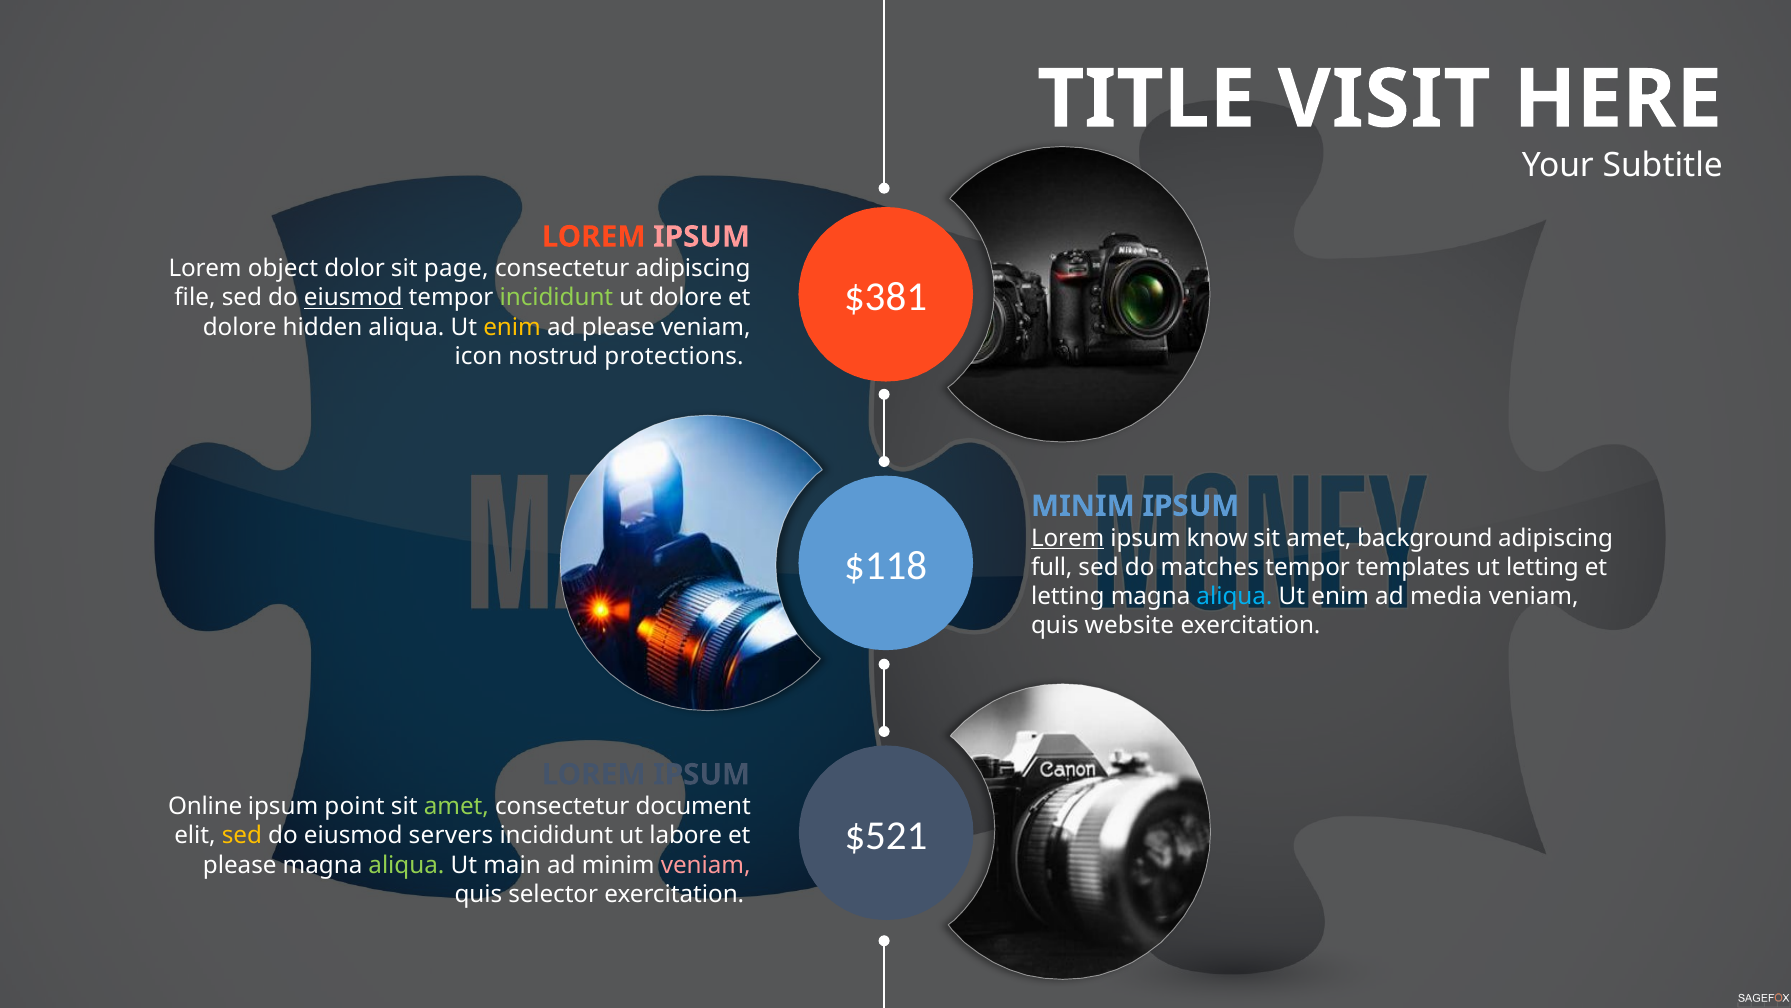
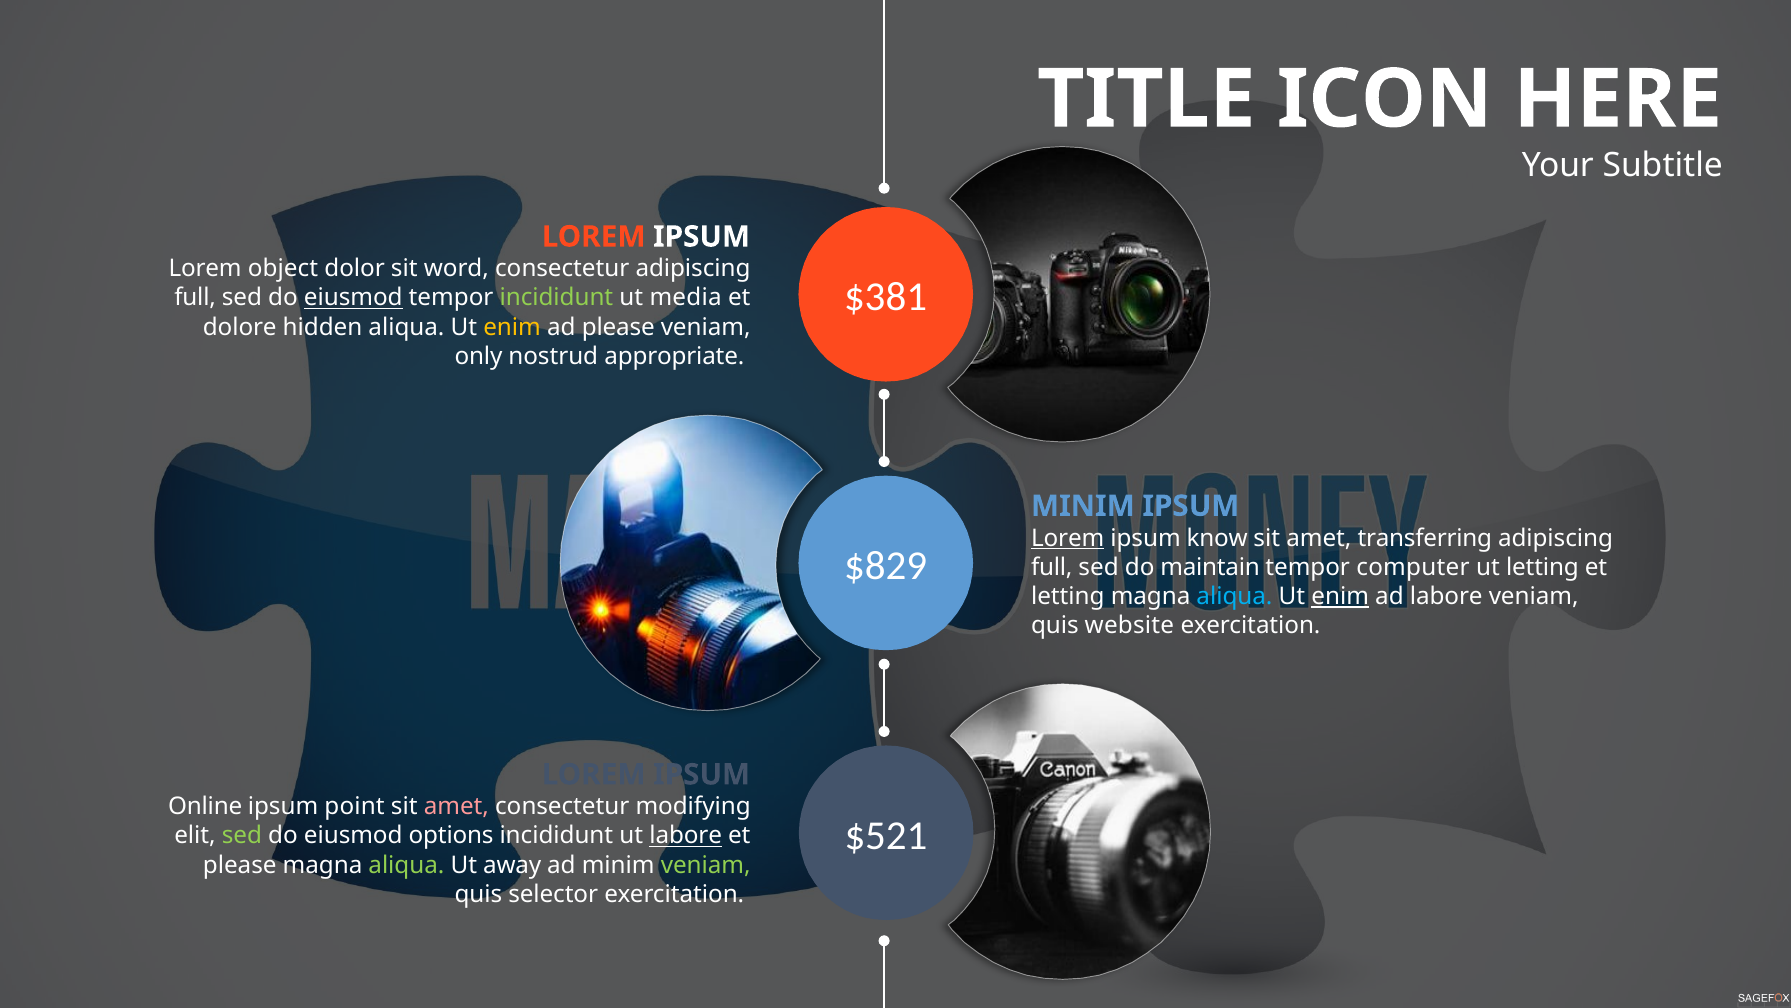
VISIT: VISIT -> ICON (1385, 99)
IPSUM colour: pink -> white (702, 237)
page: page -> word (456, 269)
file: file -> full (195, 298)
ut dolore: dolore -> media (686, 298)
icon: icon -> only (479, 356)
protections: protections -> appropriate (674, 356)
background: background -> transferring (1425, 538)
$118: $118 -> $829 (886, 565)
matches: matches -> maintain (1210, 567)
templates: templates -> computer (1413, 567)
enim underline: none -> present (1340, 596)
ad media: media -> labore (1446, 596)
amet colour: light green -> pink (456, 806)
document: document -> modifying (693, 806)
sed colour: yellow -> light green (242, 835)
servers: servers -> options (451, 835)
labore underline: none -> present (686, 835)
main: main -> away (512, 865)
veniam colour: pink -> light green (706, 865)
